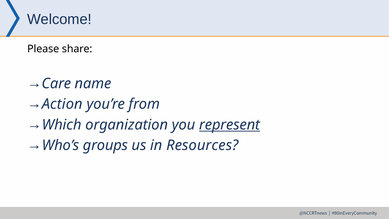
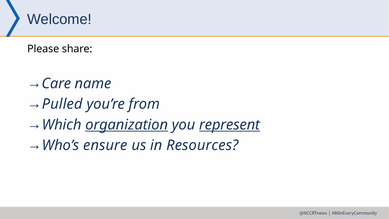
Action: Action -> Pulled (62, 104)
organization underline: none -> present (127, 125)
groups: groups -> ensure (105, 145)
